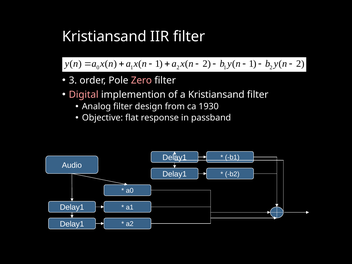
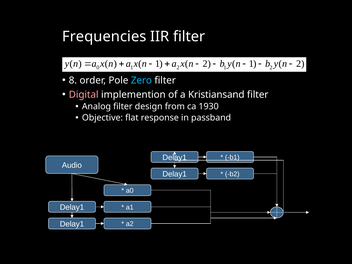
Kristiansand: Kristiansand -> Frequencies (104, 37)
3: 3 -> 8 (73, 80)
Zero colour: pink -> light blue (141, 80)
